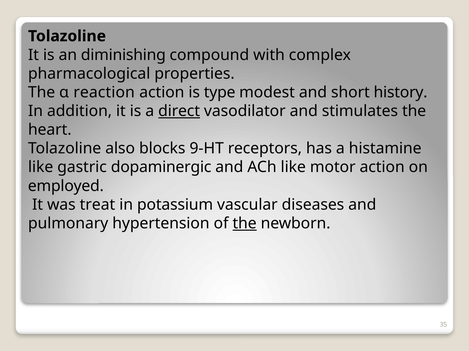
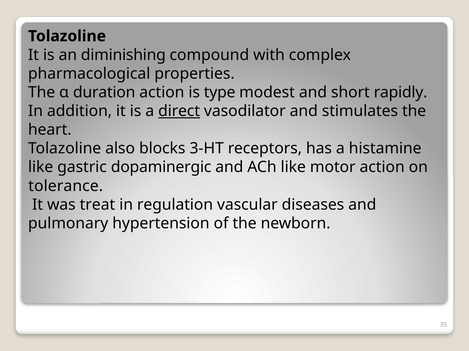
reaction: reaction -> duration (104, 92)
history: history -> rapidly (401, 92)
9-HT: 9-HT -> 3-HT (207, 149)
employed: employed -> tolerance (66, 186)
potassium: potassium -> regulation (175, 205)
the underline: present -> none (245, 224)
